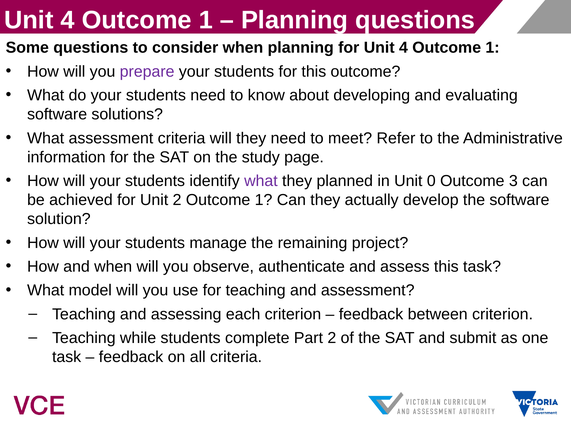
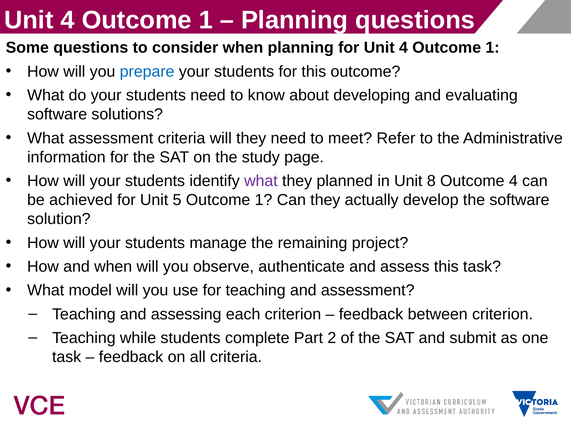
prepare colour: purple -> blue (147, 72)
0: 0 -> 8 (431, 181)
Outcome 3: 3 -> 4 (513, 181)
Unit 2: 2 -> 5 (177, 200)
